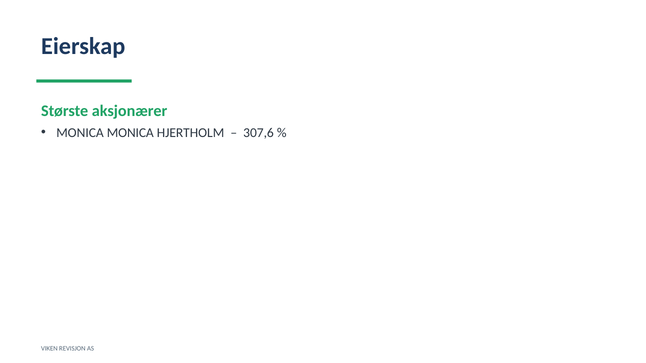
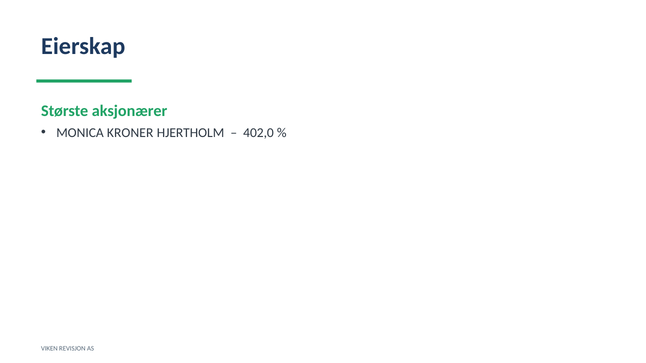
MONICA MONICA: MONICA -> KRONER (130, 133)
307,6: 307,6 -> 402,0 (259, 133)
